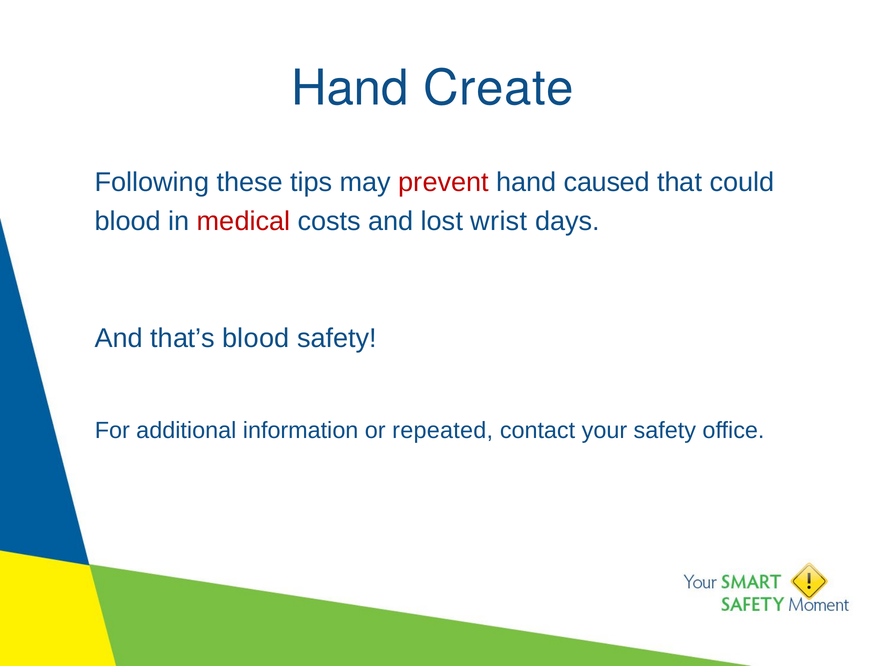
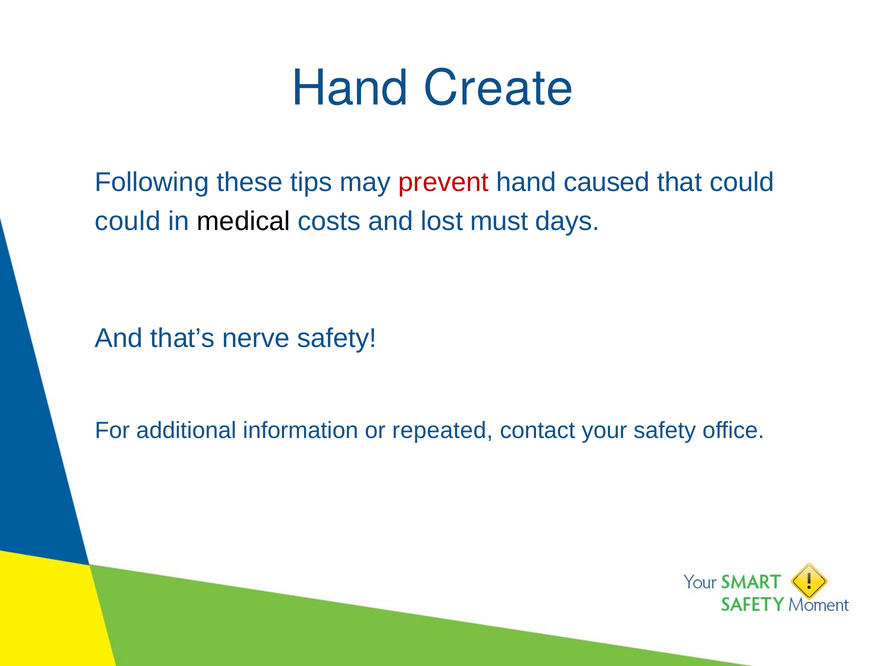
blood: blood -> could (128, 221)
medical colour: red -> black (244, 221)
wrist: wrist -> must (499, 221)
that’s blood: blood -> nerve (256, 338)
